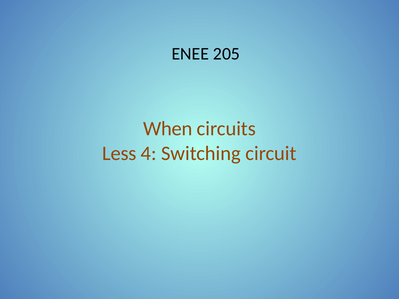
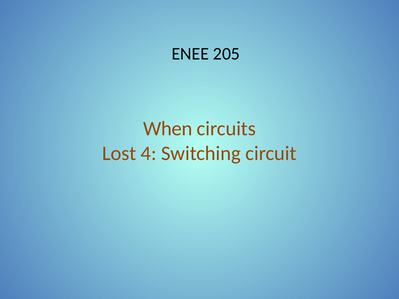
Less: Less -> Lost (119, 153)
